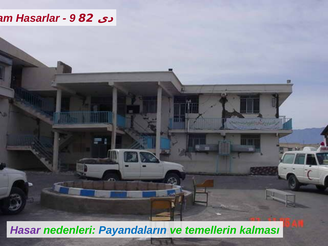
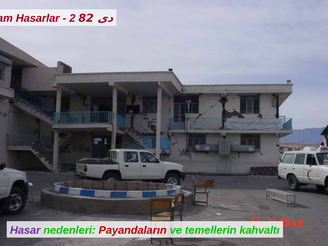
9: 9 -> 2 (72, 18)
Payandaların colour: blue -> red (133, 230)
kalması: kalması -> kahvaltı (260, 230)
